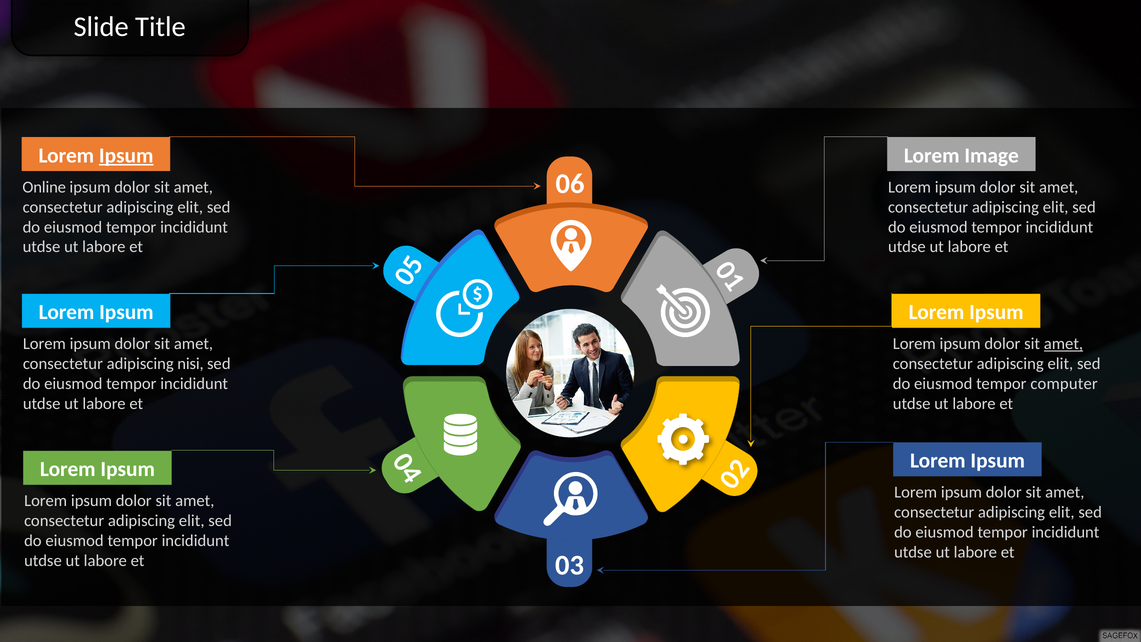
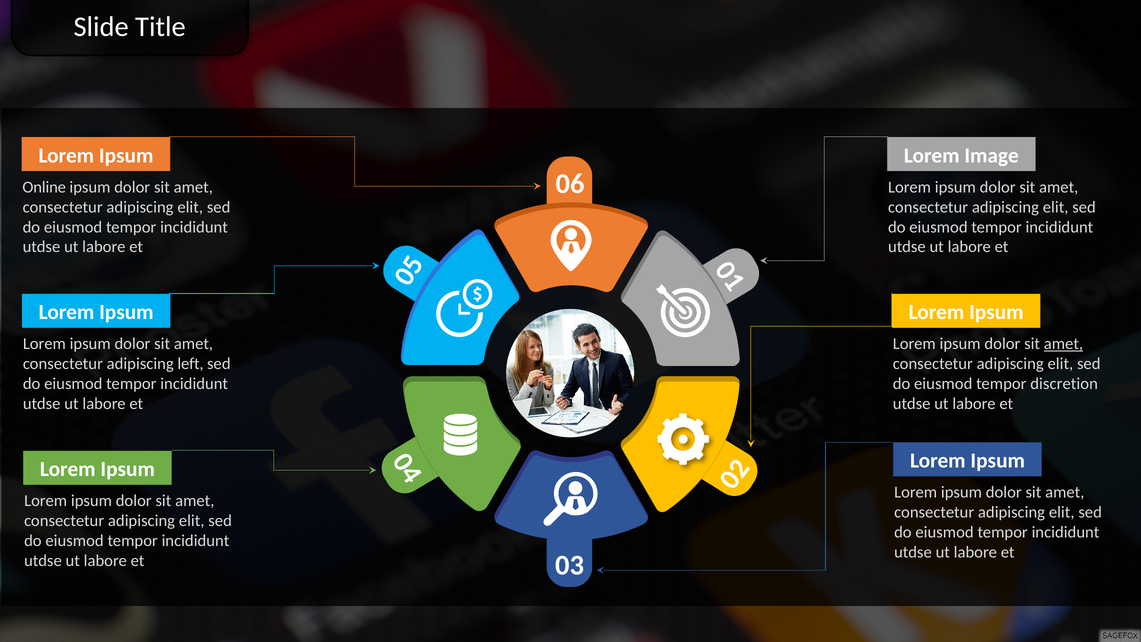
Ipsum underline: present -> none (126, 156)
nisi: nisi -> left (191, 364)
computer: computer -> discretion (1064, 384)
